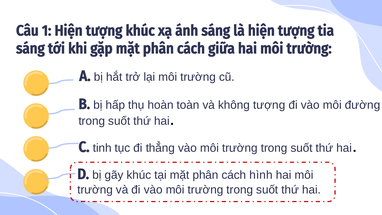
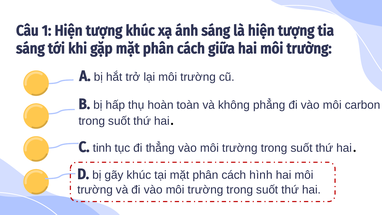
không tượng: tượng -> phẳng (269, 105)
đường: đường -> carbon (363, 105)
